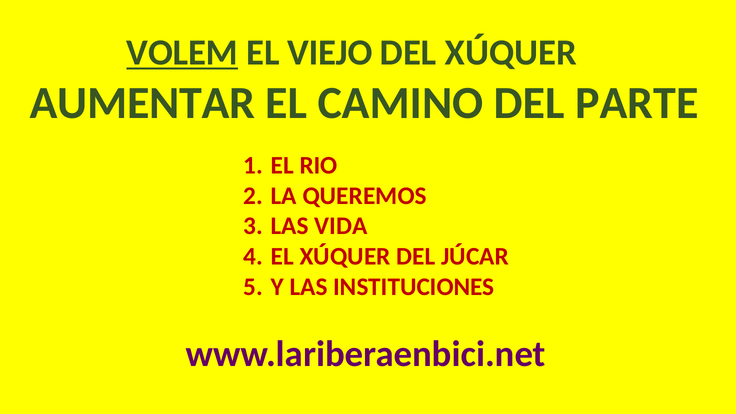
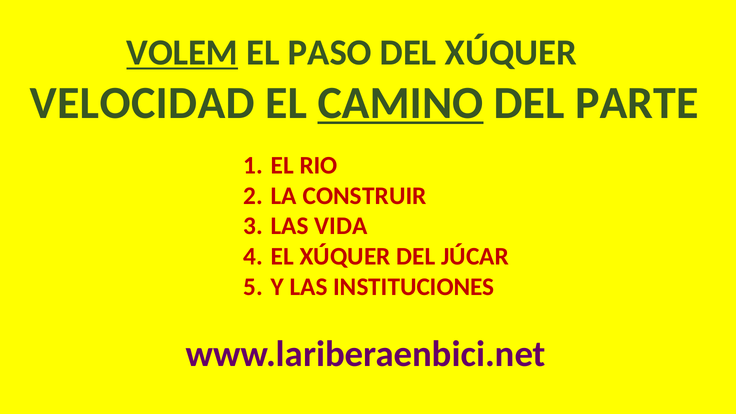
VIEJO: VIEJO -> PASO (330, 53)
AUMENTAR: AUMENTAR -> VELOCIDAD (142, 103)
CAMINO underline: none -> present (401, 103)
QUEREMOS: QUEREMOS -> CONSTRUIR (365, 196)
